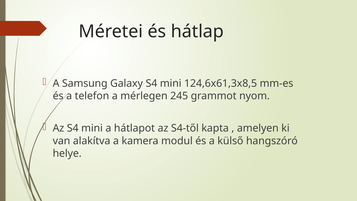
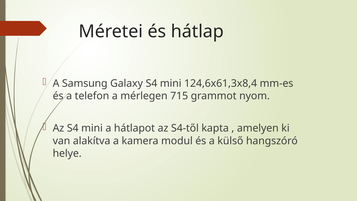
124,6x61,3x8,5: 124,6x61,3x8,5 -> 124,6x61,3x8,4 (221, 83)
245: 245 -> 715 (179, 96)
